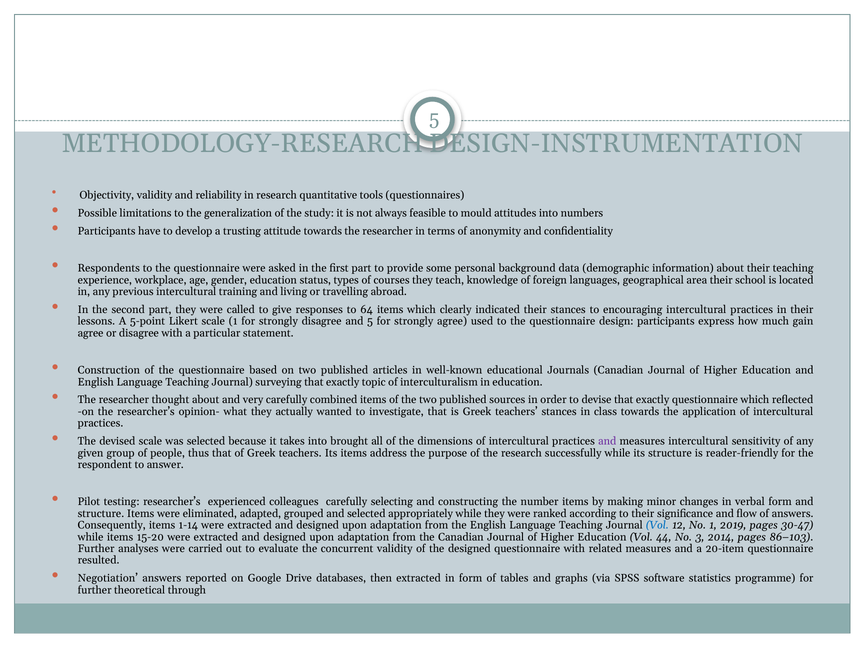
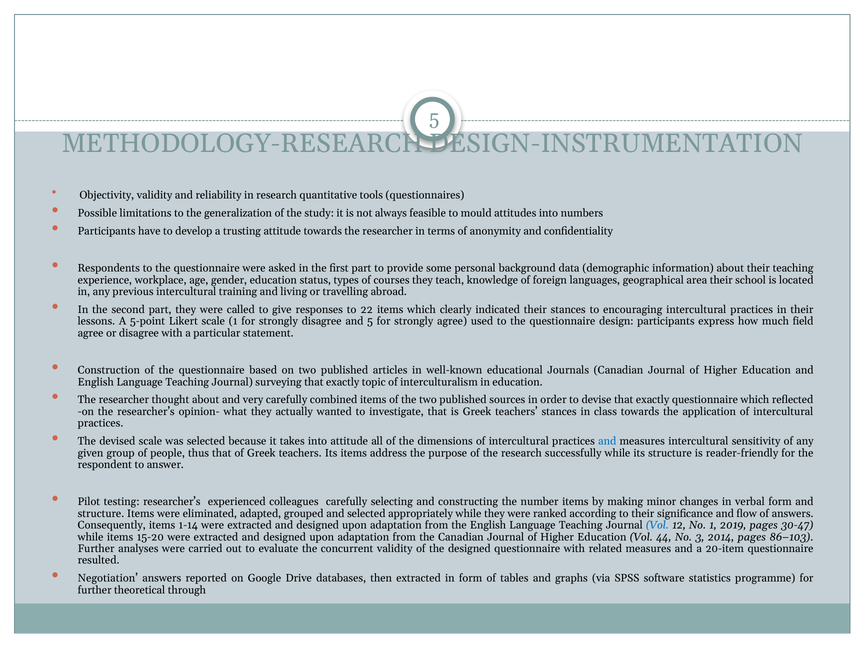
64: 64 -> 22 (367, 310)
gain: gain -> field (803, 322)
into brought: brought -> attitude (349, 442)
and colour: purple -> blue (607, 442)
